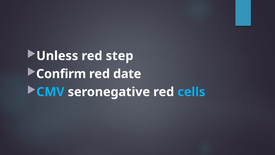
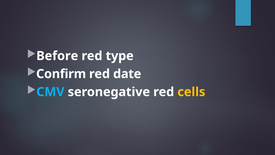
Unless: Unless -> Before (57, 56)
step: step -> type (120, 56)
cells colour: light blue -> yellow (191, 92)
